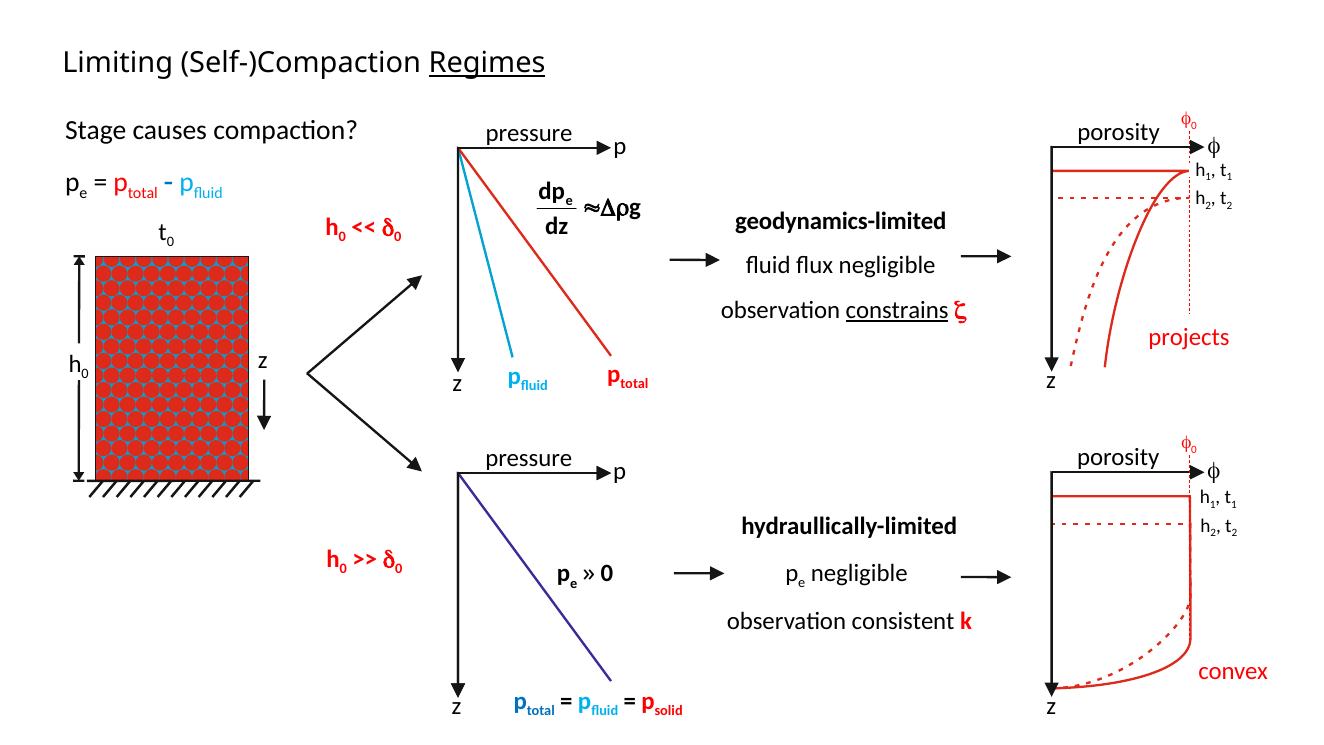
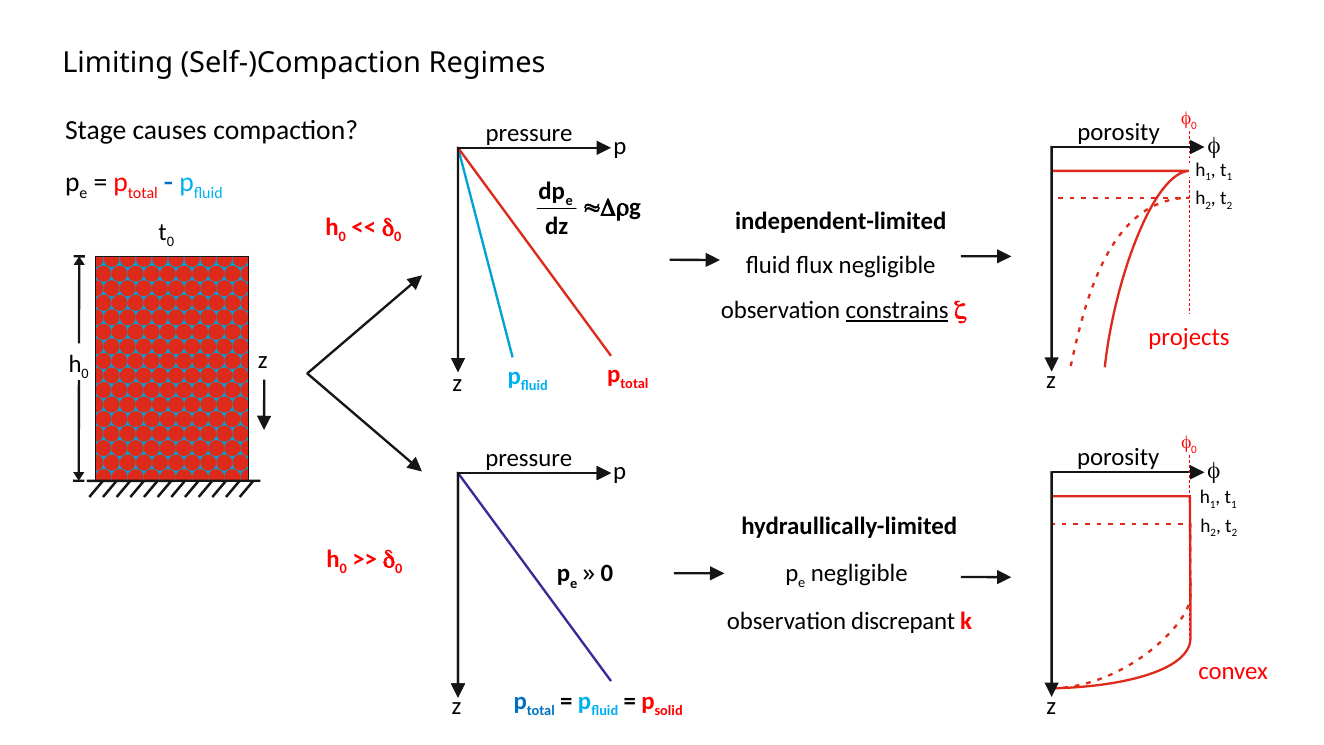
Regimes underline: present -> none (487, 63)
geodynamics-limited: geodynamics-limited -> independent-limited (841, 221)
consistent: consistent -> discrepant (903, 621)
